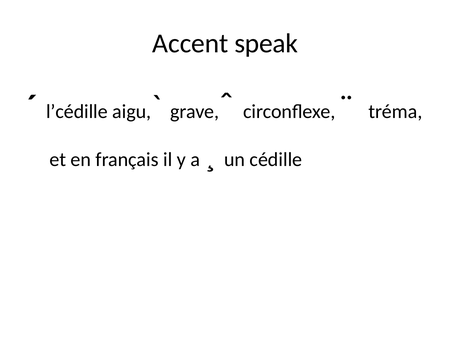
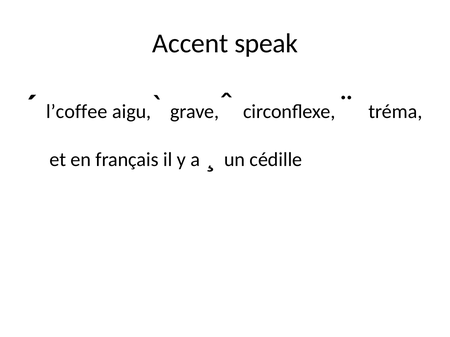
l’cédille: l’cédille -> l’coffee (77, 112)
